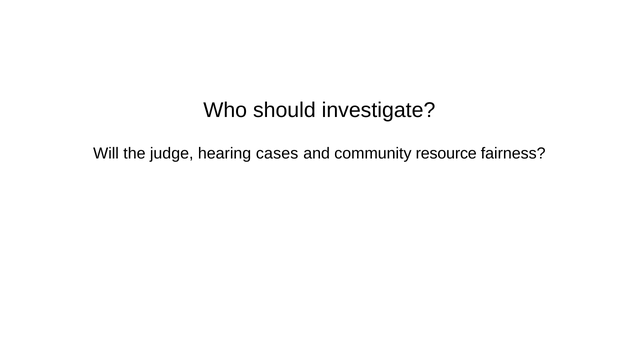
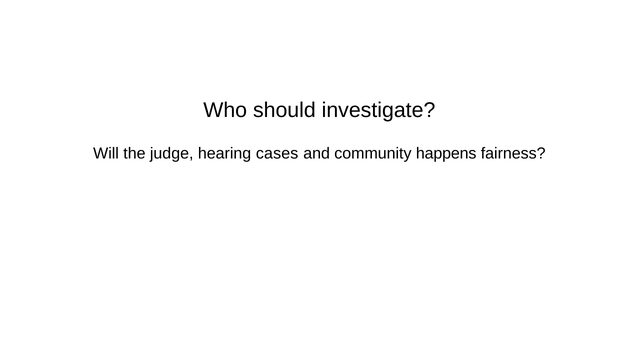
resource: resource -> happens (446, 154)
